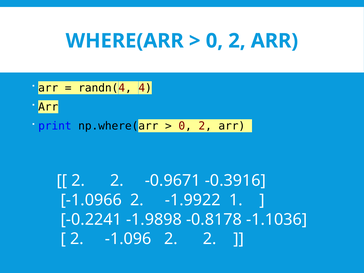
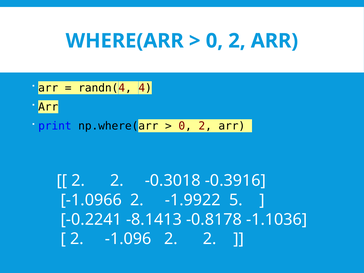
-0.9671: -0.9671 -> -0.3018 (173, 181)
1: 1 -> 5 (236, 200)
-1.9898: -1.9898 -> -8.1413 (154, 219)
